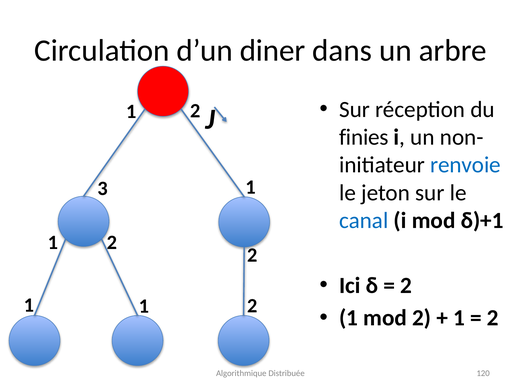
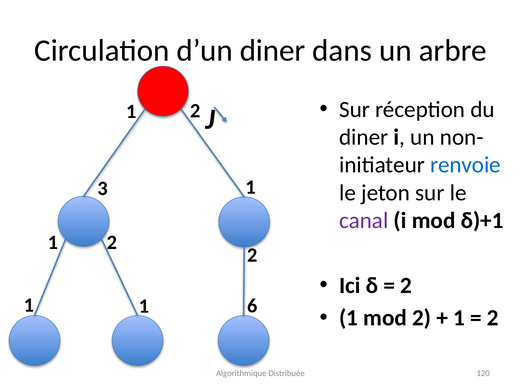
finies: finies -> diner (364, 137)
canal colour: blue -> purple (364, 220)
1 1 2: 2 -> 6 (252, 306)
